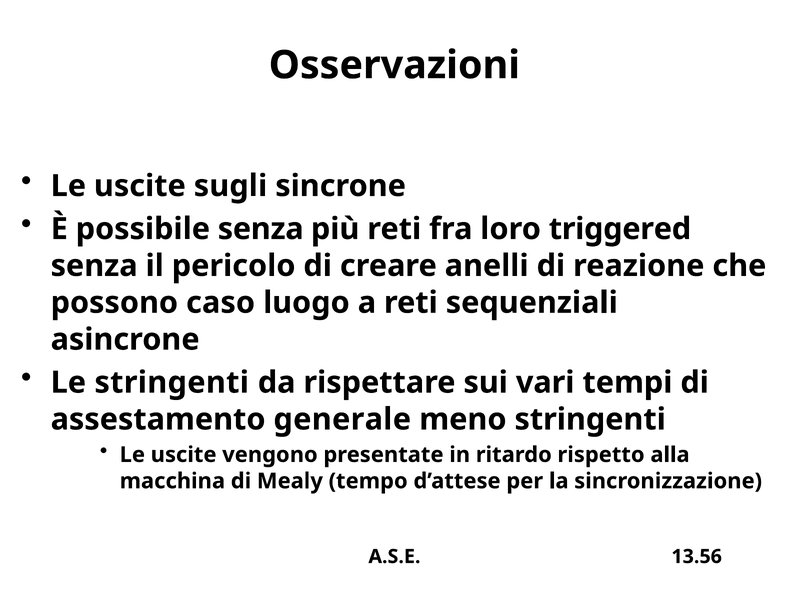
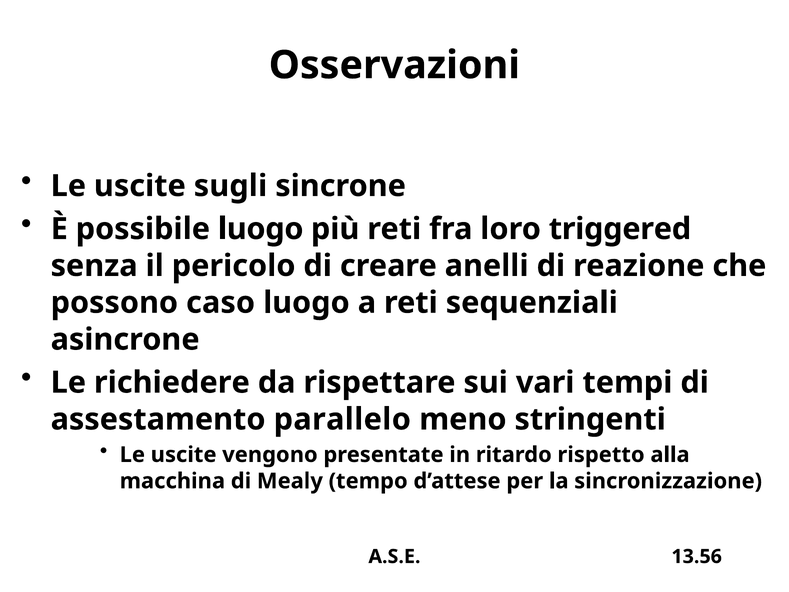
possibile senza: senza -> luogo (261, 229)
Le stringenti: stringenti -> richiedere (172, 382)
generale: generale -> parallelo (342, 419)
